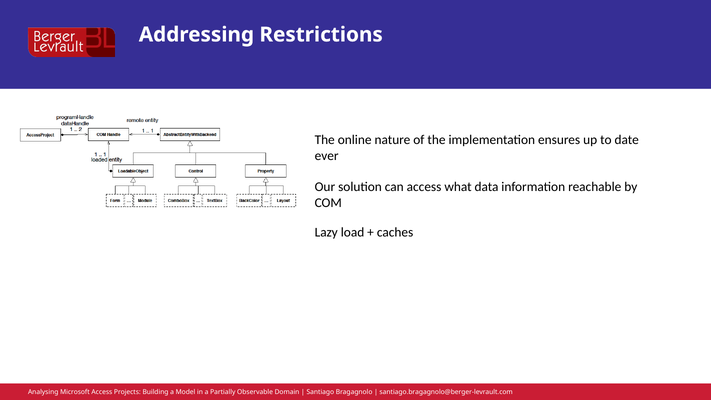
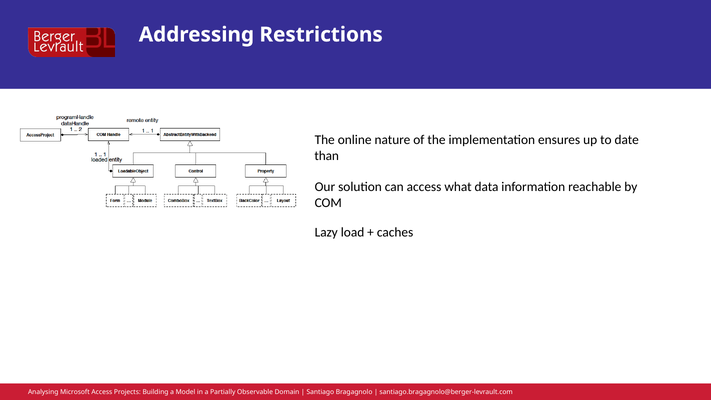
ever: ever -> than (327, 156)
